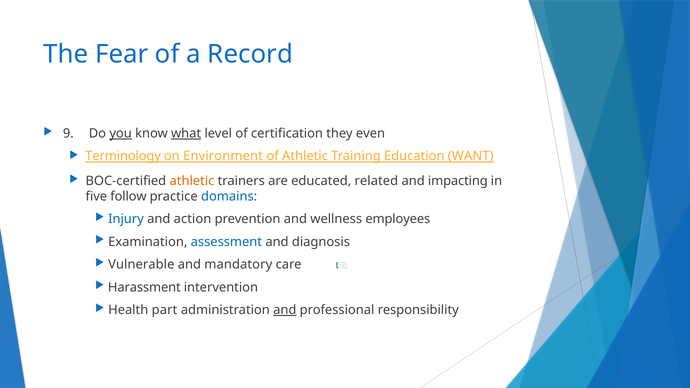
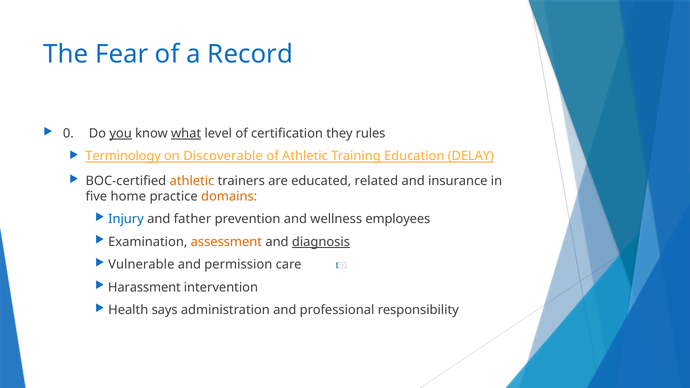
9: 9 -> 0 (68, 134)
even: even -> rules (371, 134)
Environment: Environment -> Discoverable (223, 156)
WANT: WANT -> DELAY (471, 156)
impacting: impacting -> insurance (458, 181)
follow: follow -> home (128, 197)
domains colour: blue -> orange (229, 197)
action: action -> father (192, 219)
assessment colour: blue -> orange (226, 242)
diagnosis underline: none -> present (321, 242)
mandatory: mandatory -> permission (238, 265)
part: part -> says (165, 310)
and underline: present -> none (285, 310)
